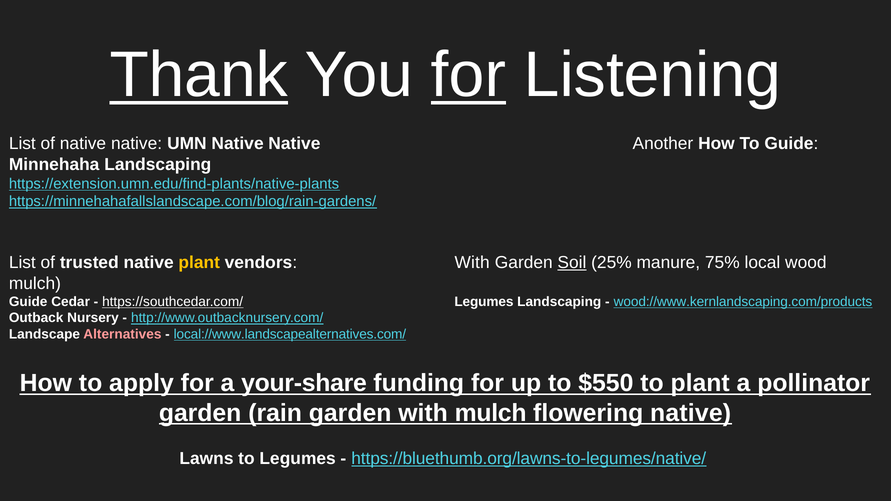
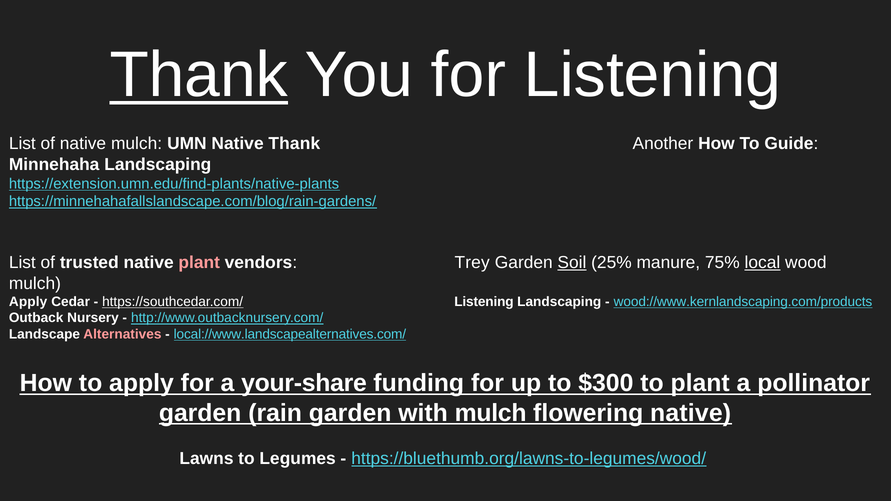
for underline: present -> none (469, 75)
of native native: native -> mulch (137, 144)
UMN Native Native: Native -> Thank (294, 144)
plant colour: yellow -> pink (199, 263)
vendors With: With -> Trey (472, 263)
local underline: none -> present (762, 263)
Guide: Guide -> Apply (28, 302)
https://southcedar.com/ Legumes: Legumes -> Listening (484, 302)
$550: $550 -> $300 (606, 383)
https://bluethumb.org/lawns-to-legumes/native/: https://bluethumb.org/lawns-to-legumes/native/ -> https://bluethumb.org/lawns-to-legumes/wood/ (529, 459)
